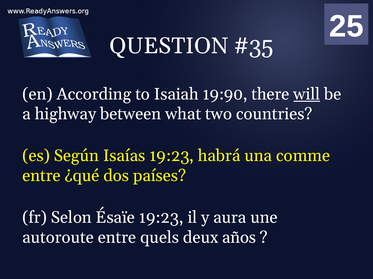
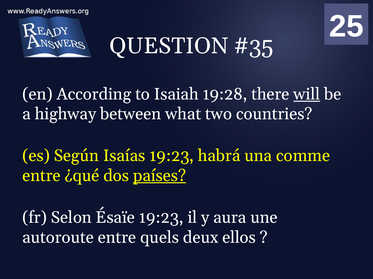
19:90: 19:90 -> 19:28 (225, 94)
países underline: none -> present (160, 176)
años: años -> ellos (239, 238)
